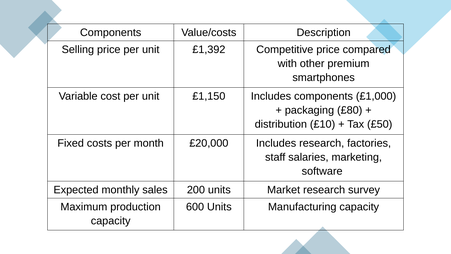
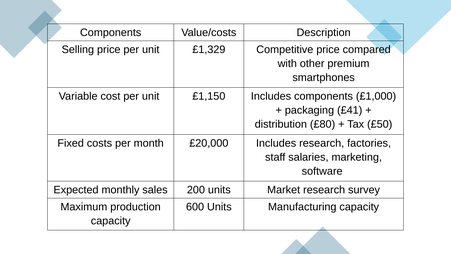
£1,392: £1,392 -> £1,329 (209, 50)
£80: £80 -> £41 (350, 110)
£10: £10 -> £80 (323, 124)
